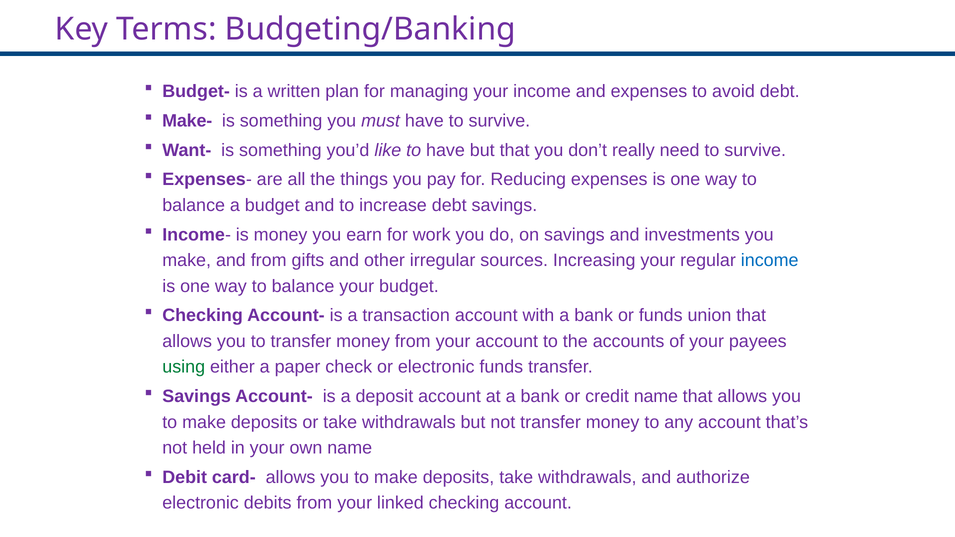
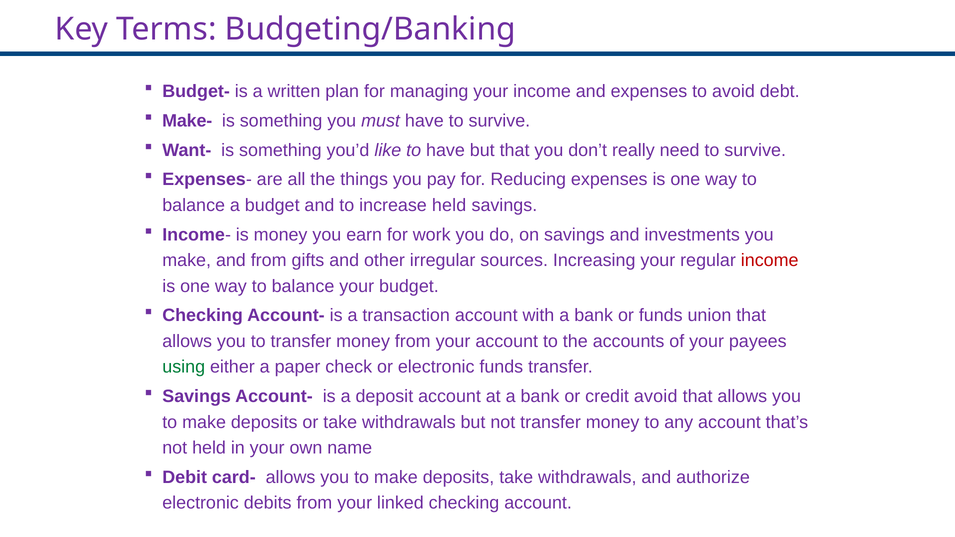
increase debt: debt -> held (449, 205)
income colour: blue -> red (770, 260)
credit name: name -> avoid (656, 396)
